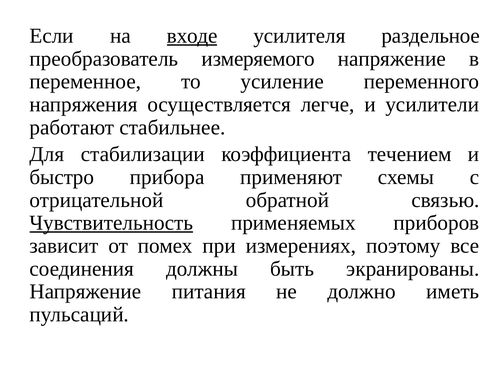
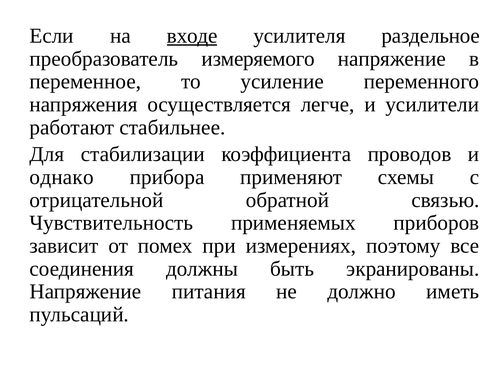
течением: течением -> проводов (410, 154)
быстро: быстро -> однако (62, 177)
Чувствительность underline: present -> none (111, 223)
